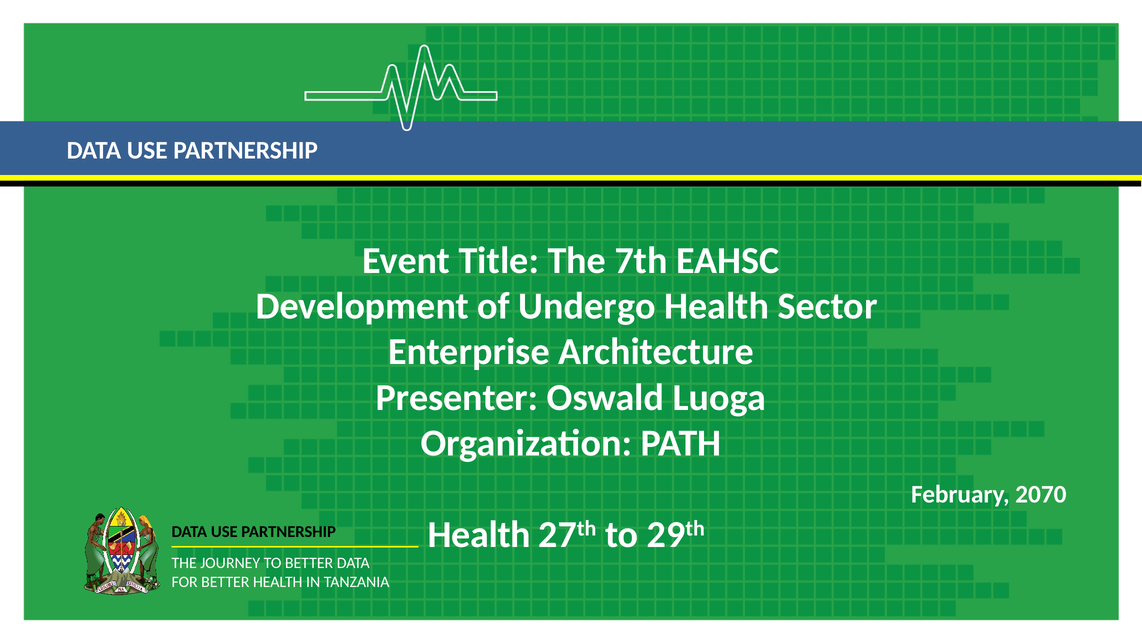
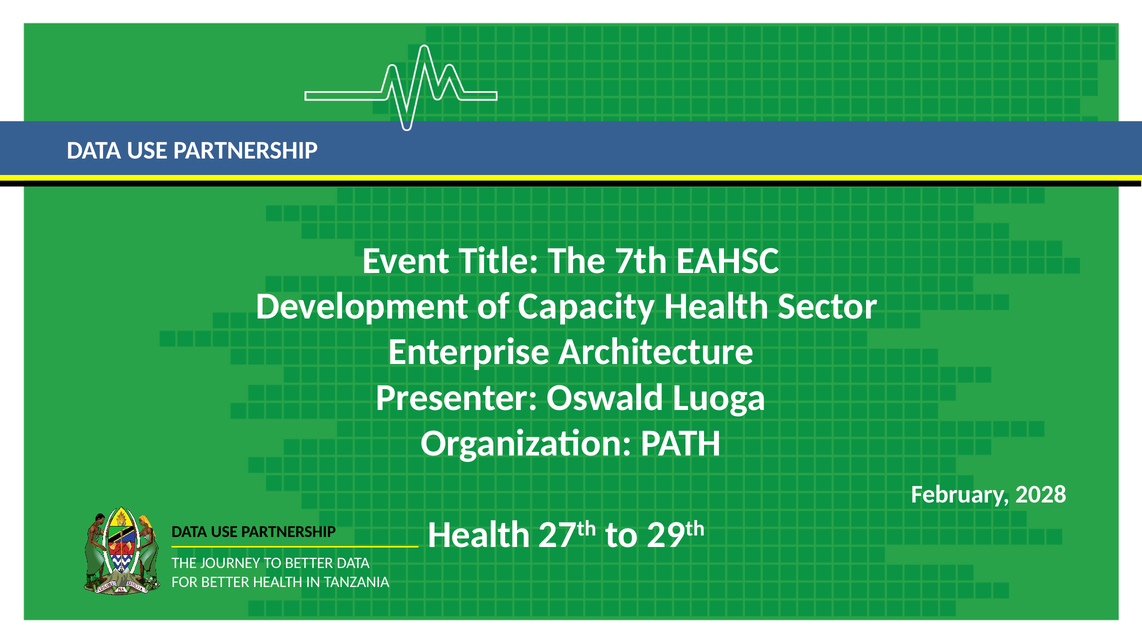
Undergo: Undergo -> Capacity (587, 306)
2070: 2070 -> 2028 (1041, 495)
